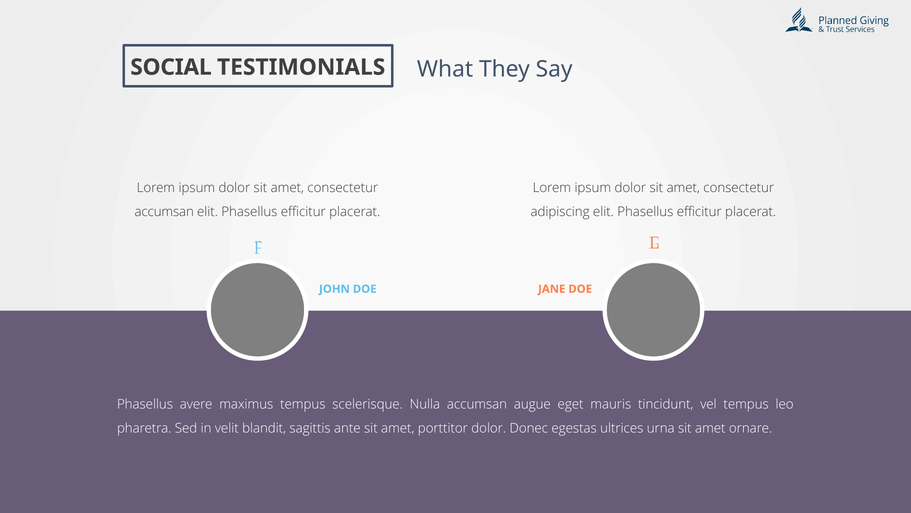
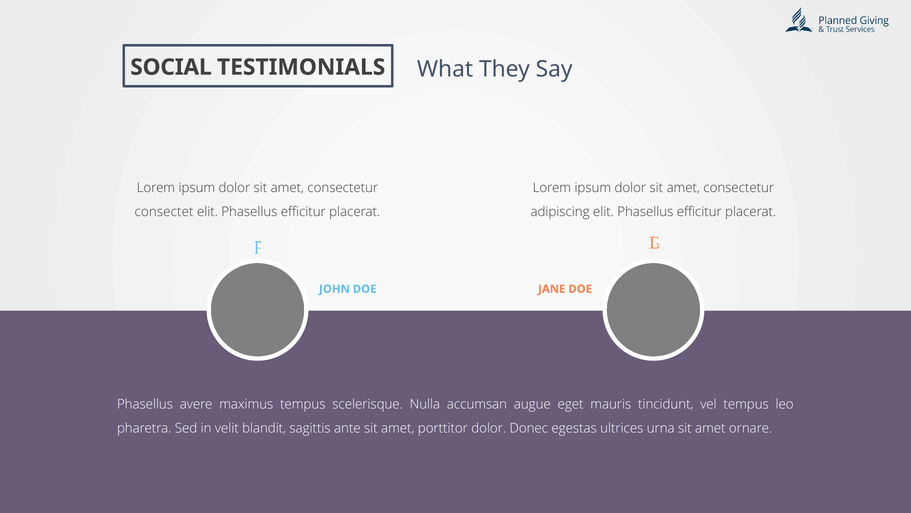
accumsan: accumsan -> consectet (164, 212)
